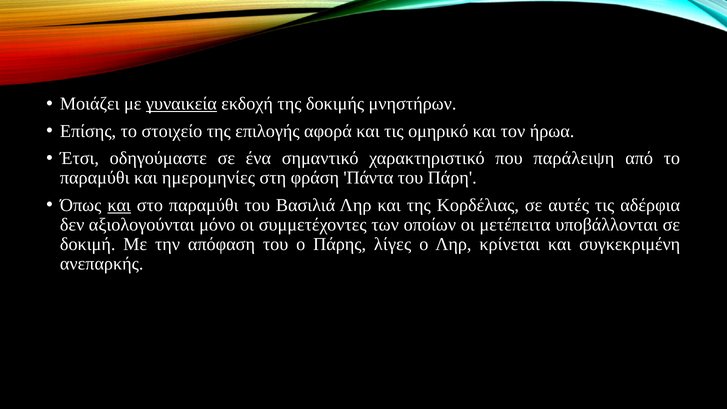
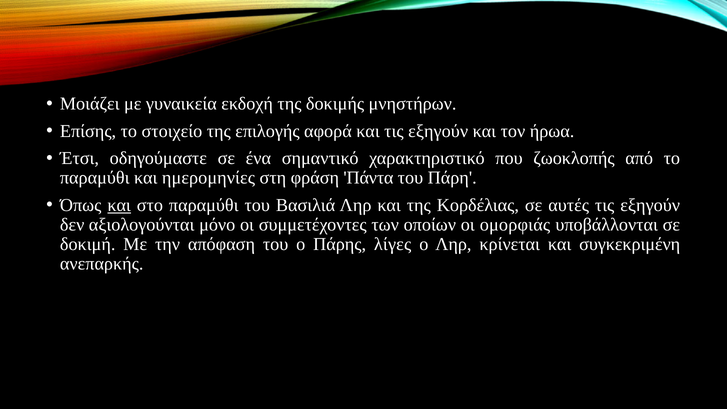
γυναικεία underline: present -> none (181, 104)
και τις ομηρικό: ομηρικό -> εξηγούν (438, 131)
παράλειψη: παράλειψη -> ζωοκλοπής (574, 158)
αυτές τις αδέρφια: αδέρφια -> εξηγούν (650, 205)
μετέπειτα: μετέπειτα -> ομορφιάς (515, 225)
